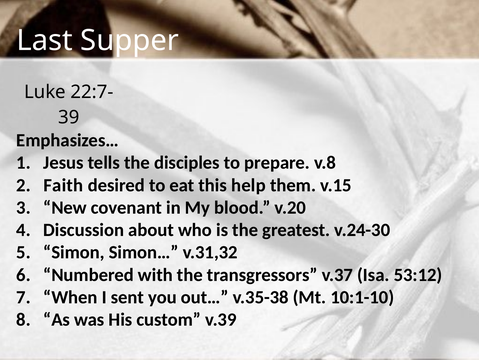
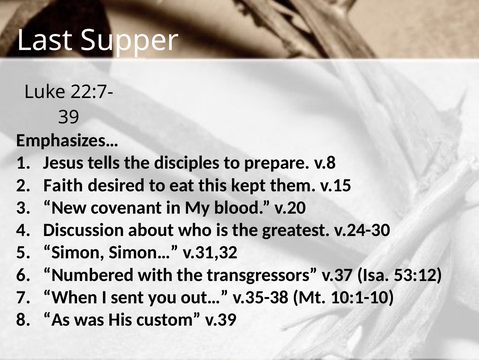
help: help -> kept (249, 185)
